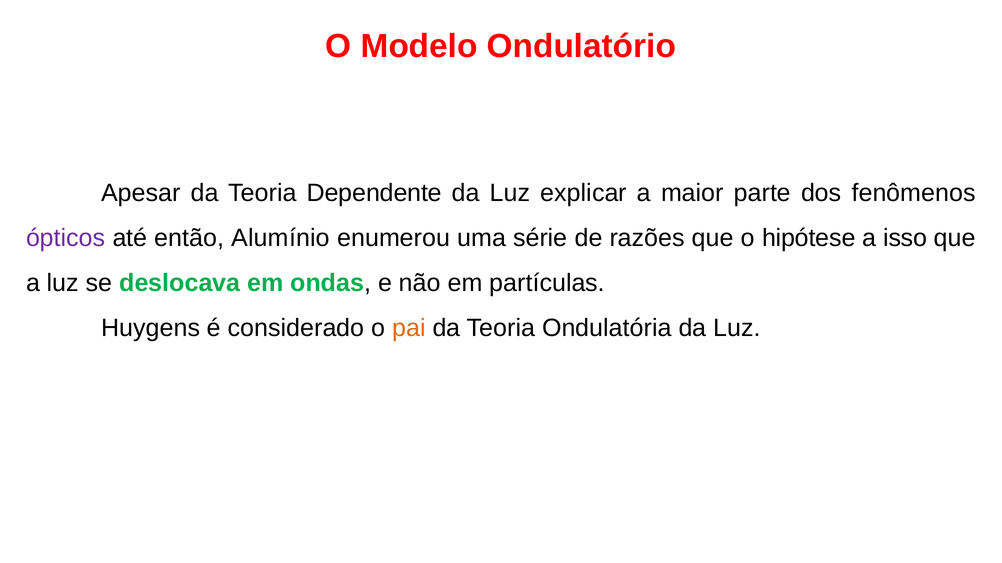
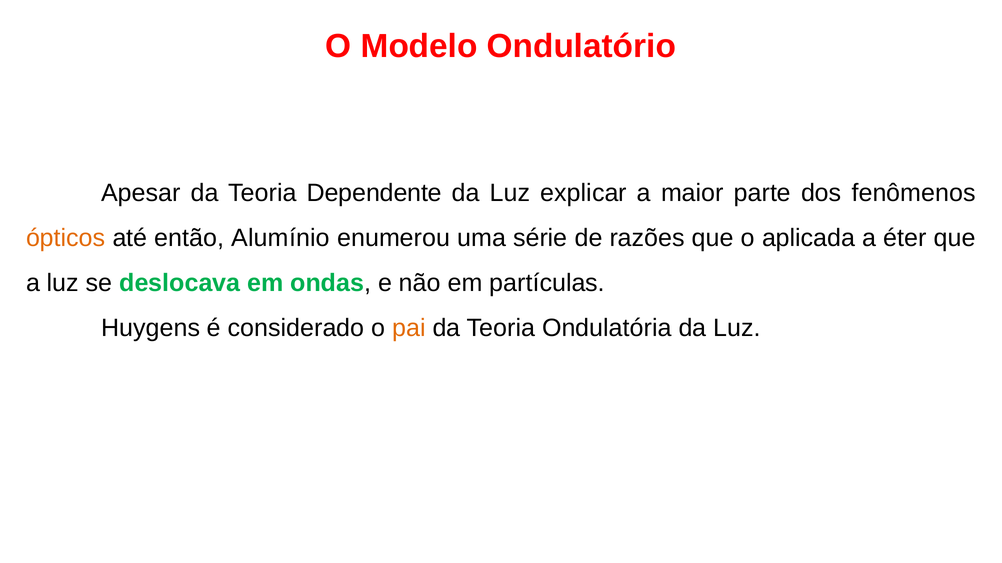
ópticos colour: purple -> orange (66, 238)
hipótese: hipótese -> aplicada (809, 238)
isso: isso -> éter (905, 238)
